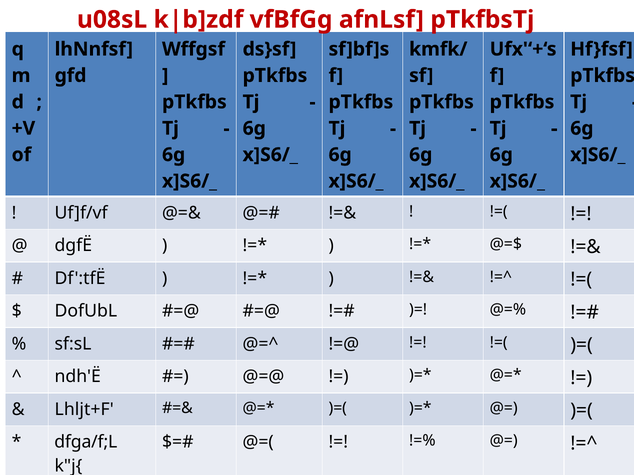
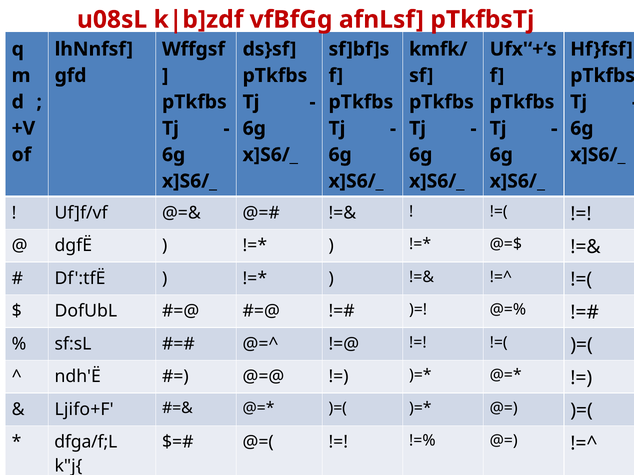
Lhljt+F: Lhljt+F -> Ljifo+F (84, 410)
